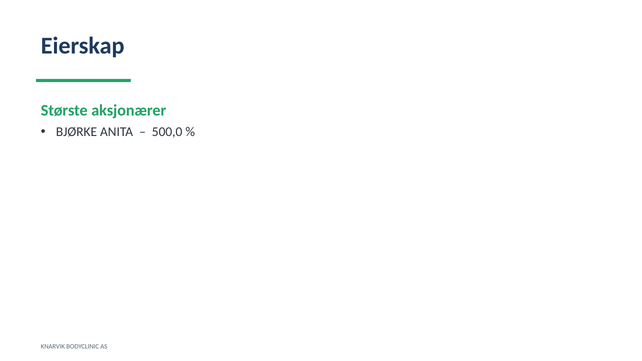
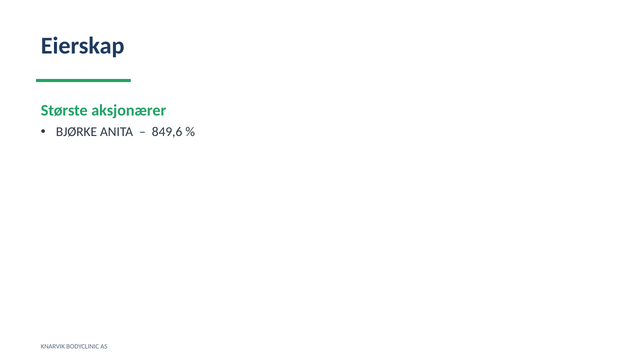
500,0: 500,0 -> 849,6 (167, 132)
